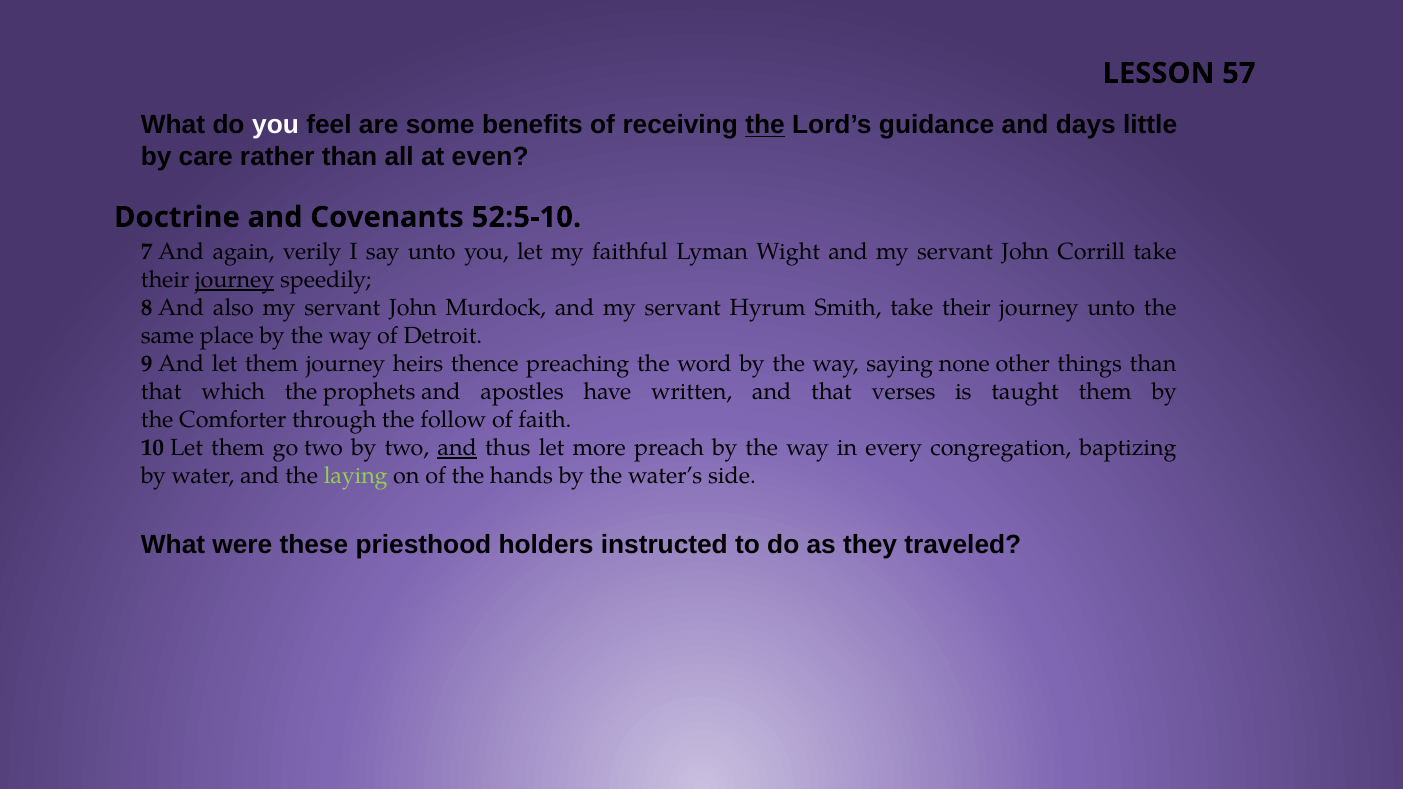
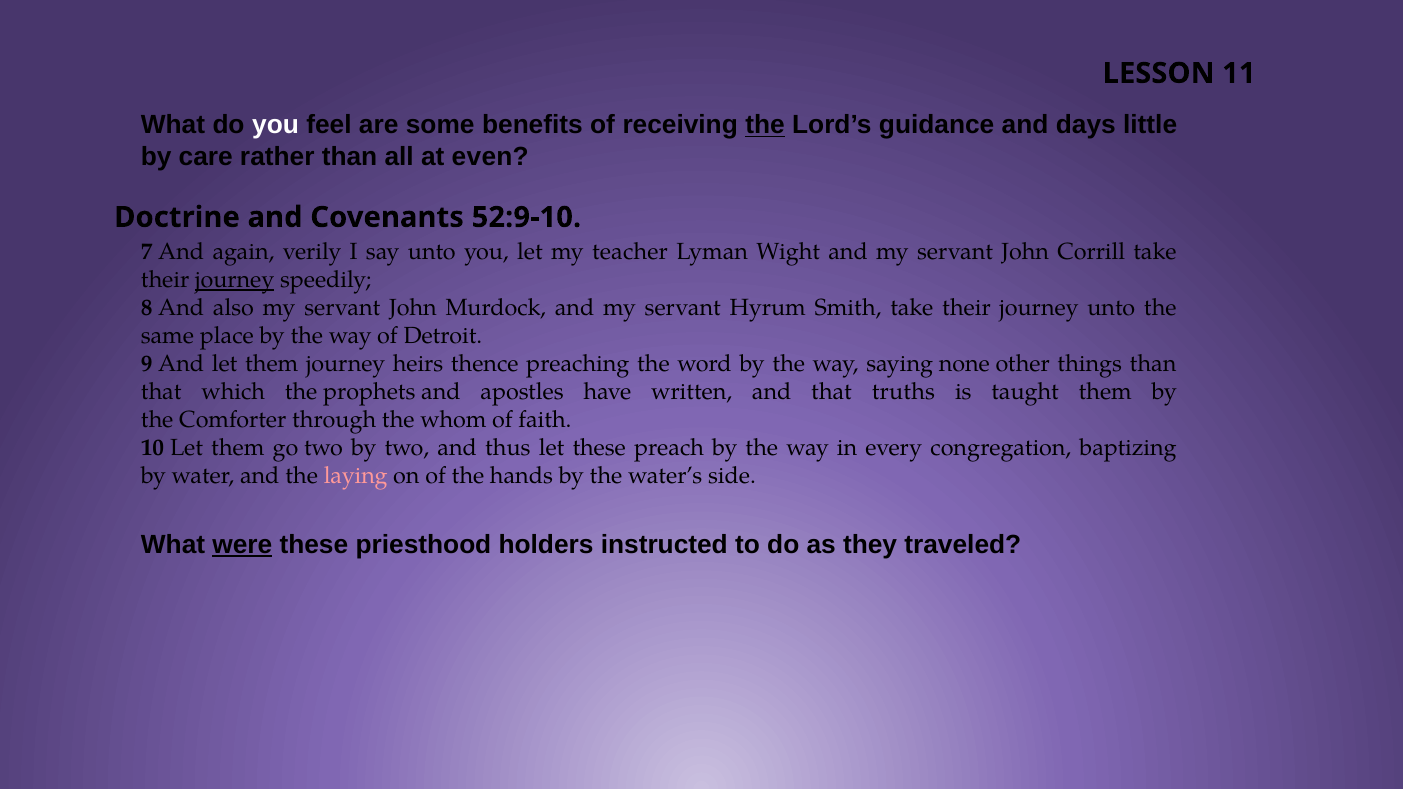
57: 57 -> 11 (1239, 73)
52:5-10: 52:5-10 -> 52:9-10 (526, 217)
faithful: faithful -> teacher (630, 252)
verses: verses -> truths (903, 392)
follow: follow -> whom (453, 420)
and underline: present -> none (457, 448)
let more: more -> these (599, 448)
laying colour: light green -> pink (356, 476)
were underline: none -> present (242, 545)
